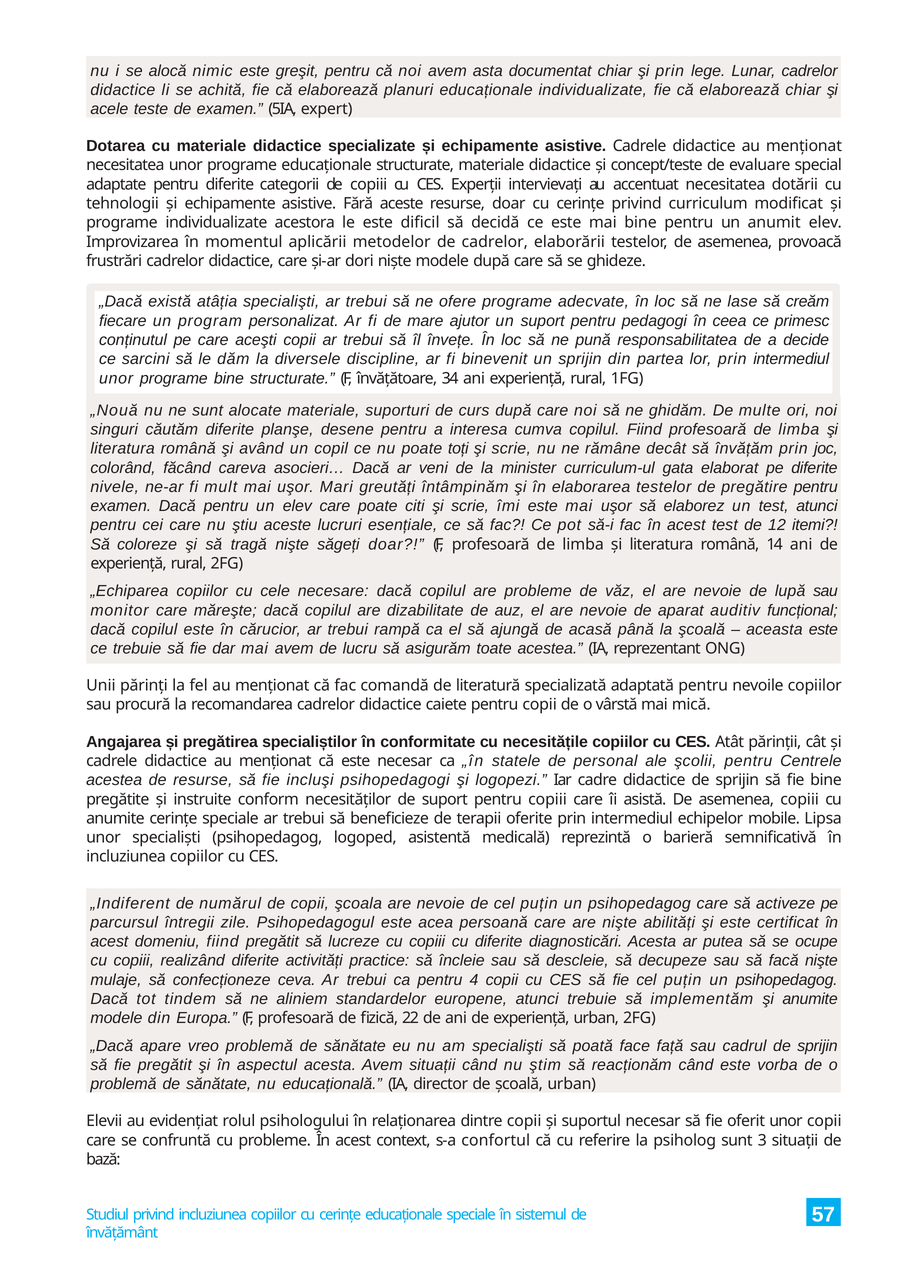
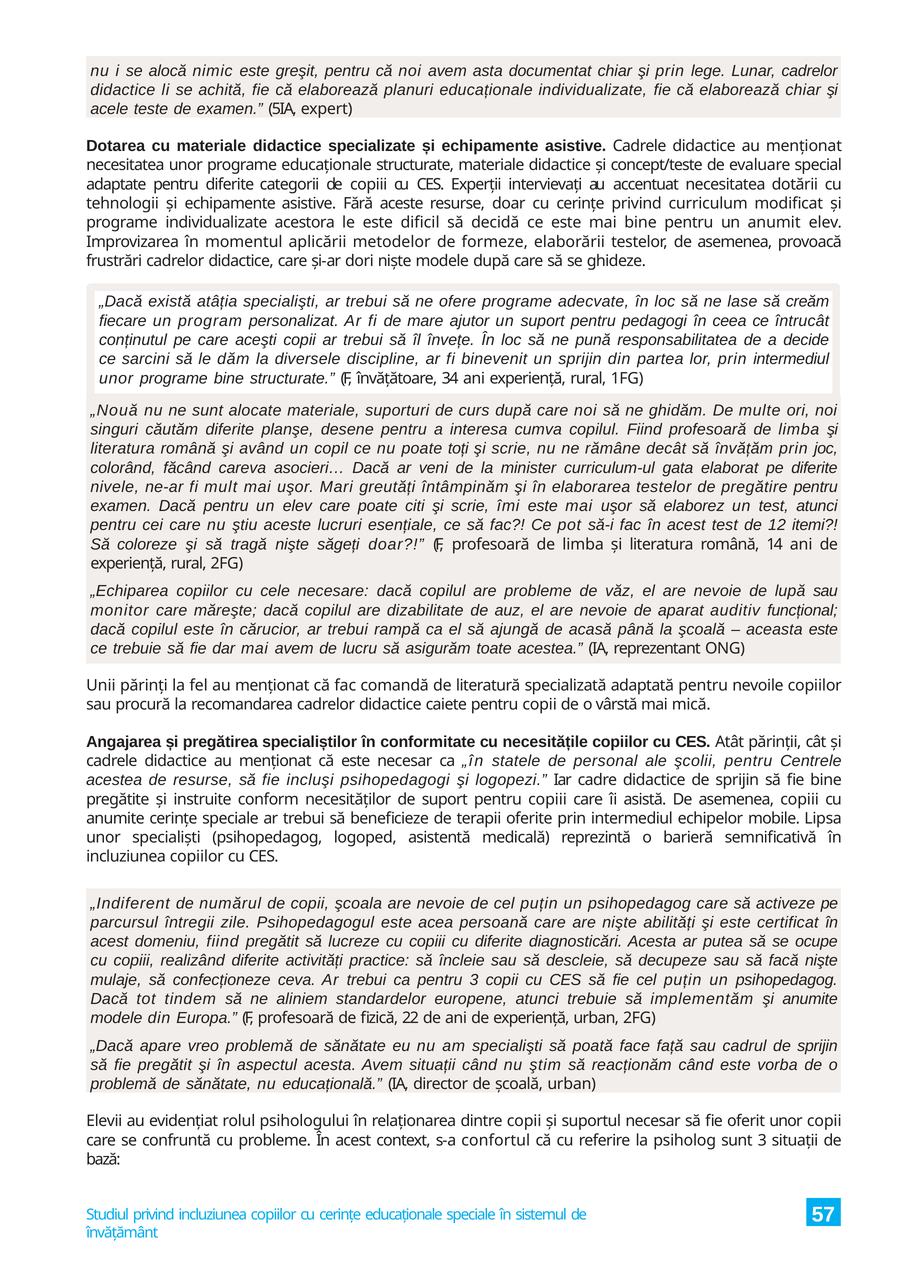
de cadrelor: cadrelor -> formeze (495, 242)
primesc: primesc -> întrucât (802, 321)
pentru 4: 4 -> 3 (474, 980)
